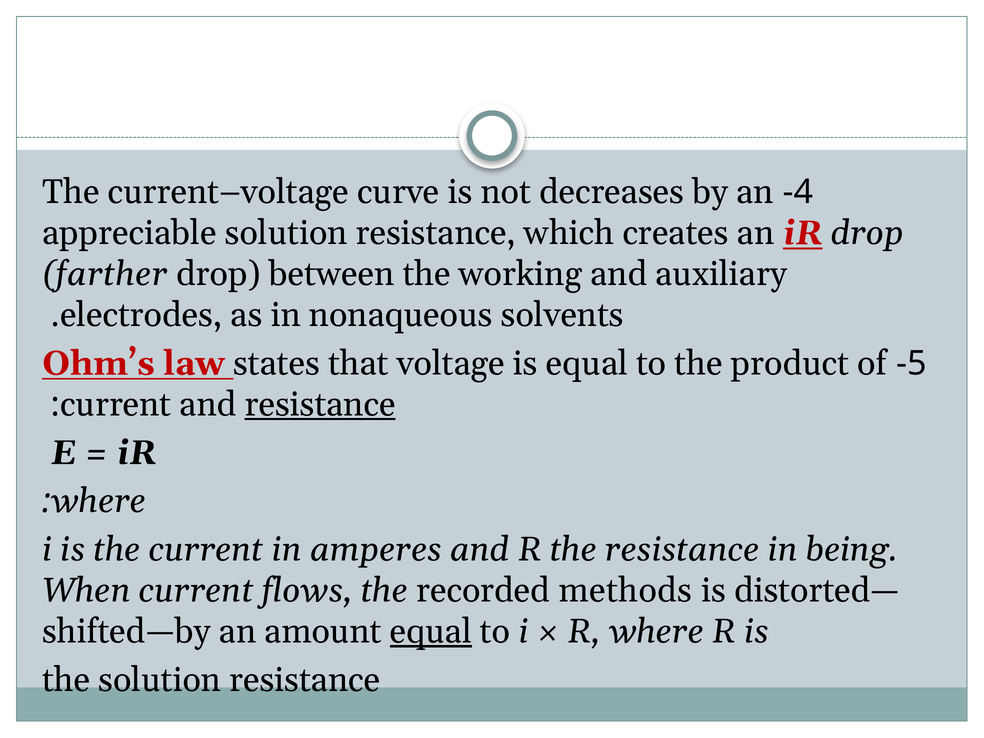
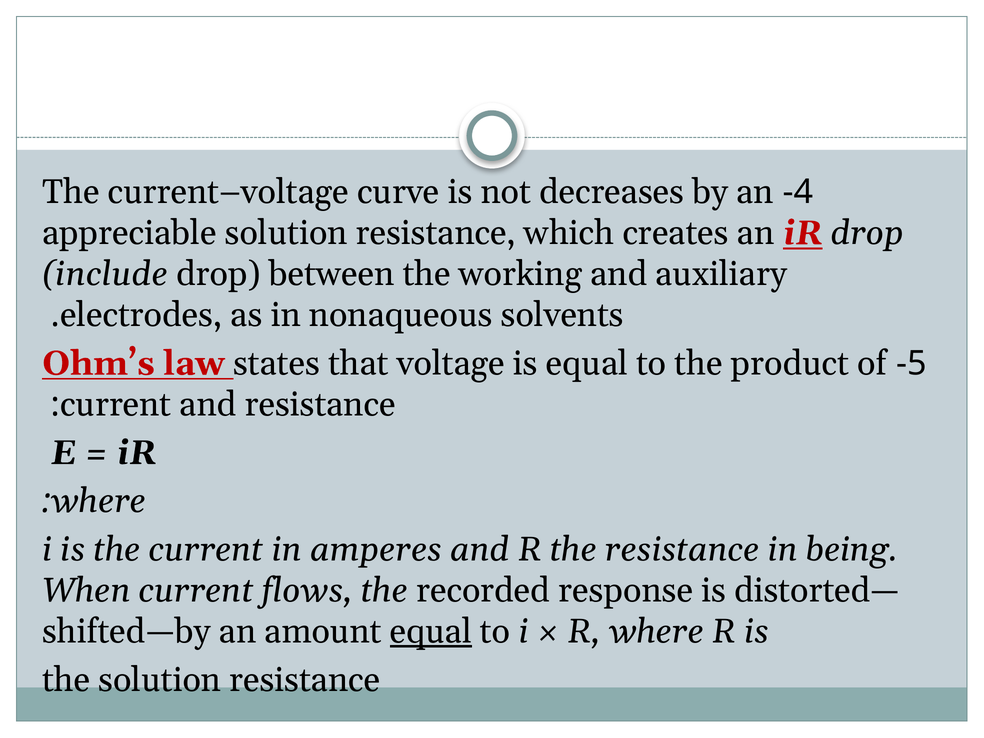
farther: farther -> include (105, 274)
resistance underline: present -> none (320, 404)
methods: methods -> response (626, 591)
